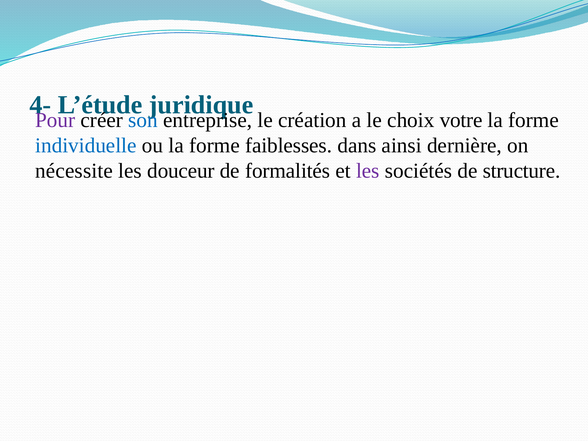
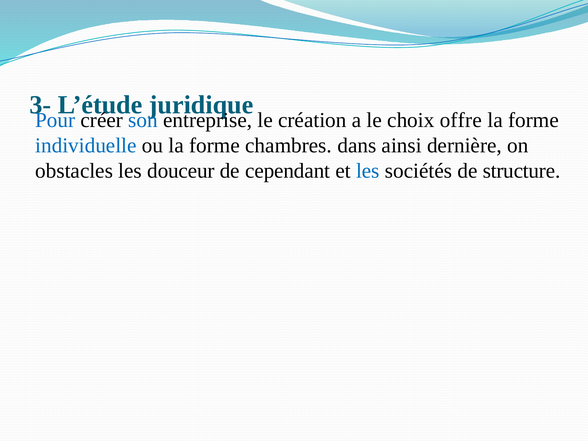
4-: 4- -> 3- (40, 105)
Pour colour: purple -> blue (55, 120)
votre: votre -> offre (461, 120)
faiblesses: faiblesses -> chambres (289, 145)
nécessite: nécessite -> obstacles (74, 171)
formalités: formalités -> cependant (288, 171)
les colour: purple -> blue (368, 171)
